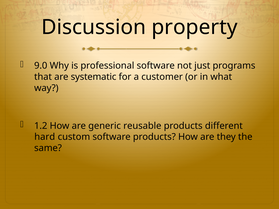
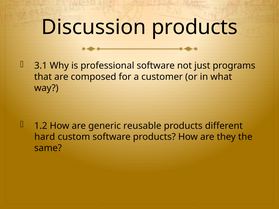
Discussion property: property -> products (195, 27)
9.0: 9.0 -> 3.1 (41, 66)
systematic: systematic -> composed (94, 77)
